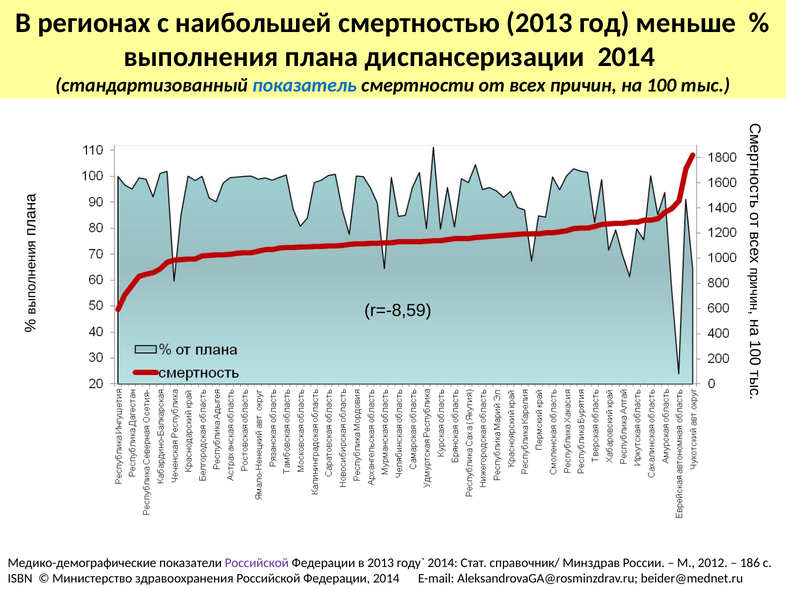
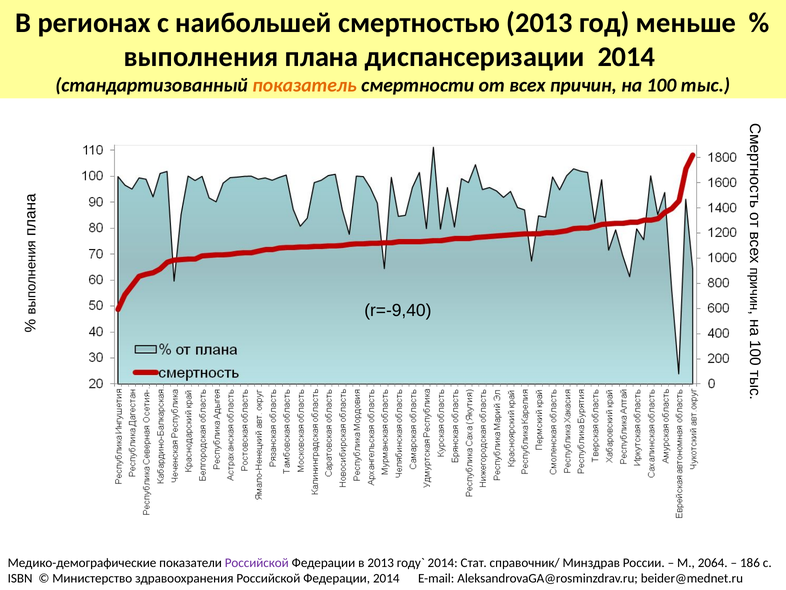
показатель colour: blue -> orange (305, 85)
r=-8,59: r=-8,59 -> r=-9,40 (398, 310)
2012: 2012 -> 2064 (713, 562)
